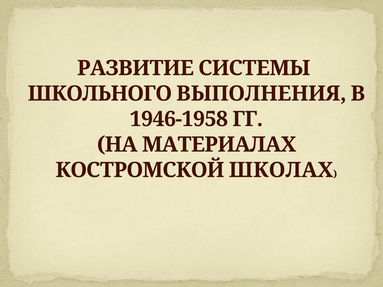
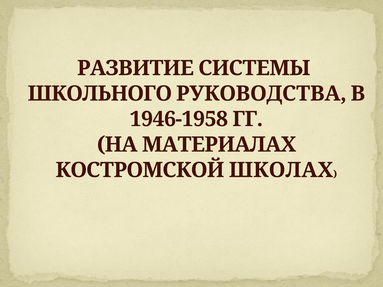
ВЫПОЛНЕНИЯ: ВЫПОЛНЕНИЯ -> РУКОВОДСТВА (261, 94)
